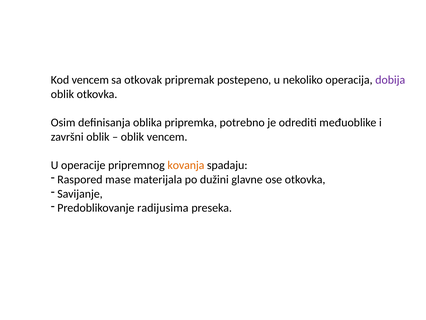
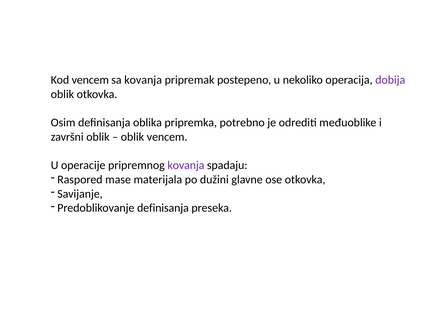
sa otkovak: otkovak -> kovanja (143, 80)
kovanja colour: orange -> purple (186, 165)
Predoblikovanje radijusima: radijusima -> definisanja (163, 208)
